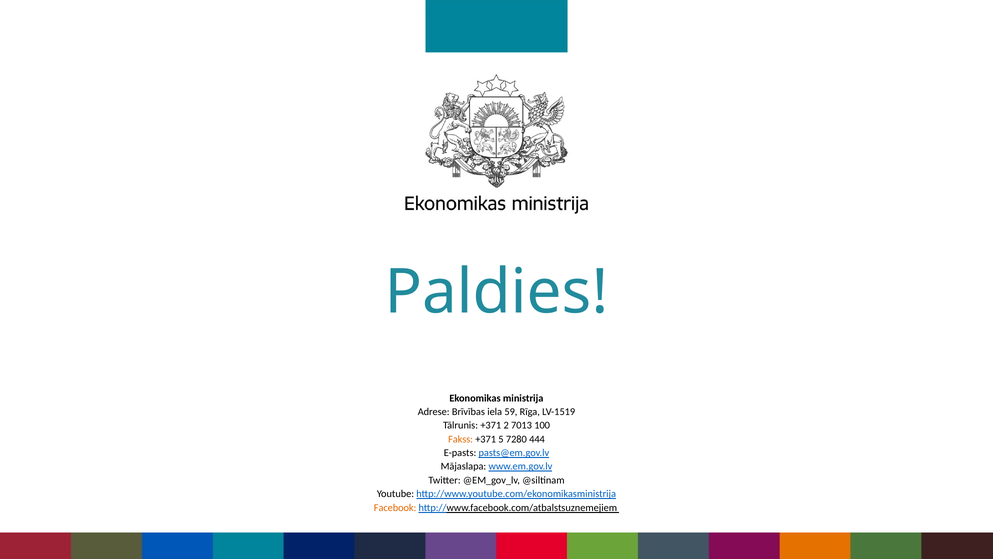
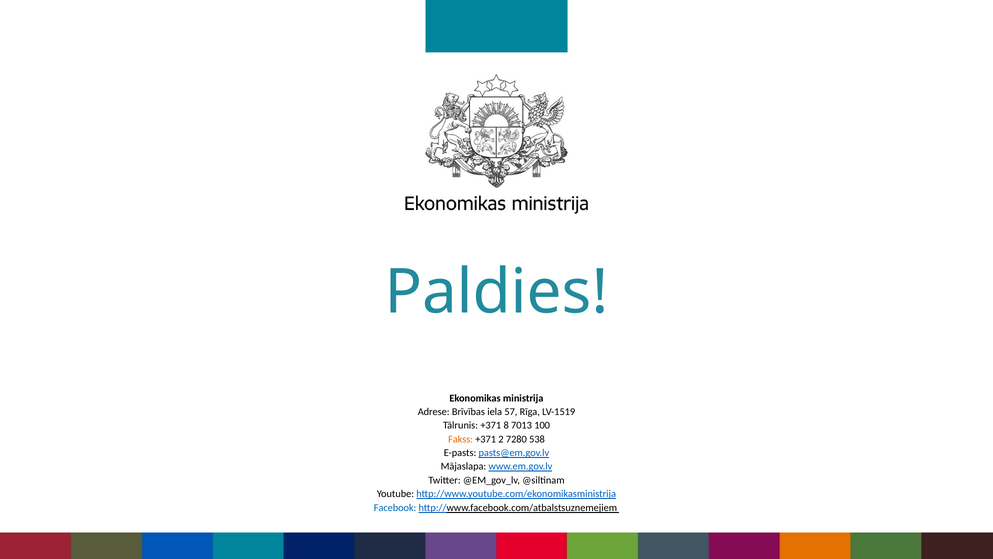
59: 59 -> 57 (511, 411)
2: 2 -> 8 (506, 425)
5: 5 -> 2 (501, 439)
444: 444 -> 538 (537, 439)
Facebook colour: orange -> blue (395, 507)
